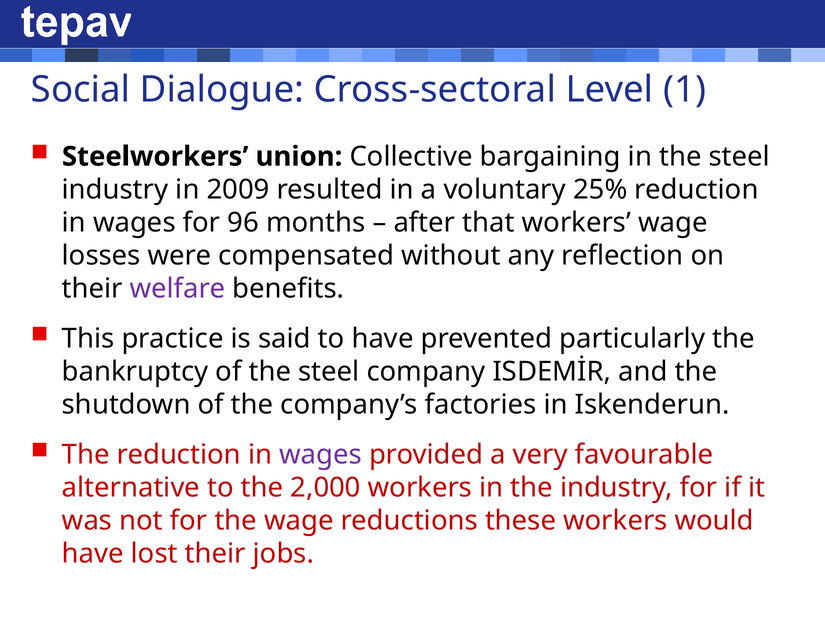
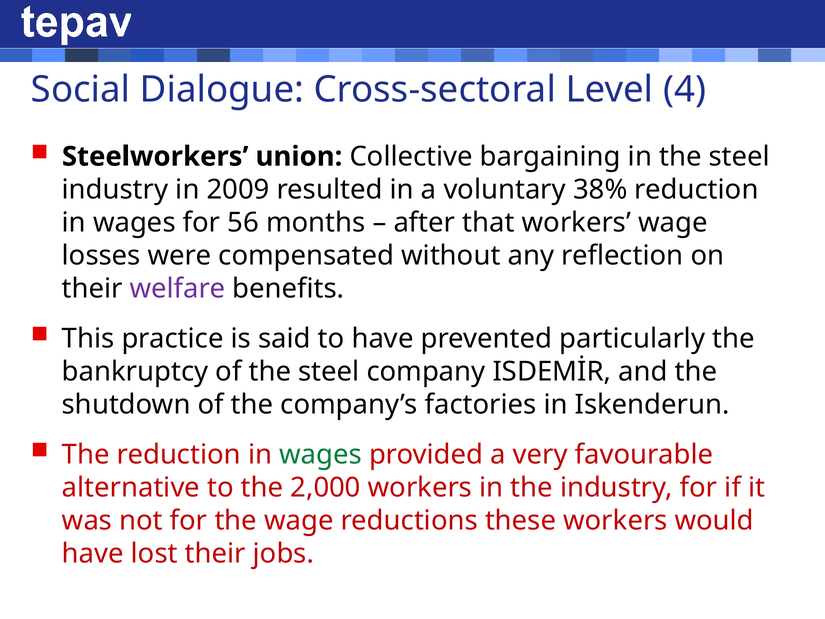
1: 1 -> 4 (685, 90)
25%: 25% -> 38% (600, 190)
96: 96 -> 56 (243, 223)
wages colour: purple -> green (321, 454)
